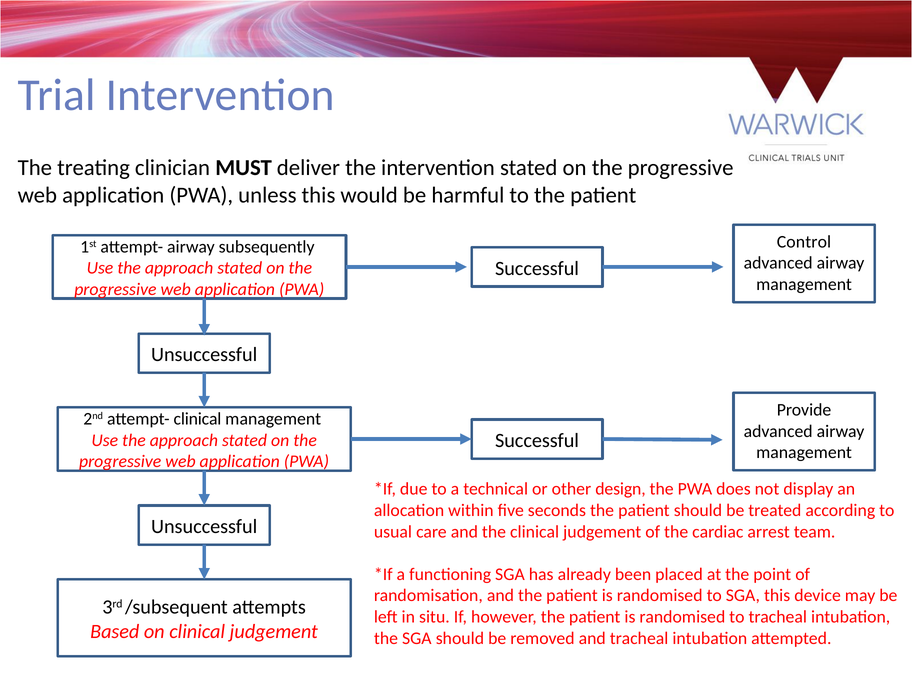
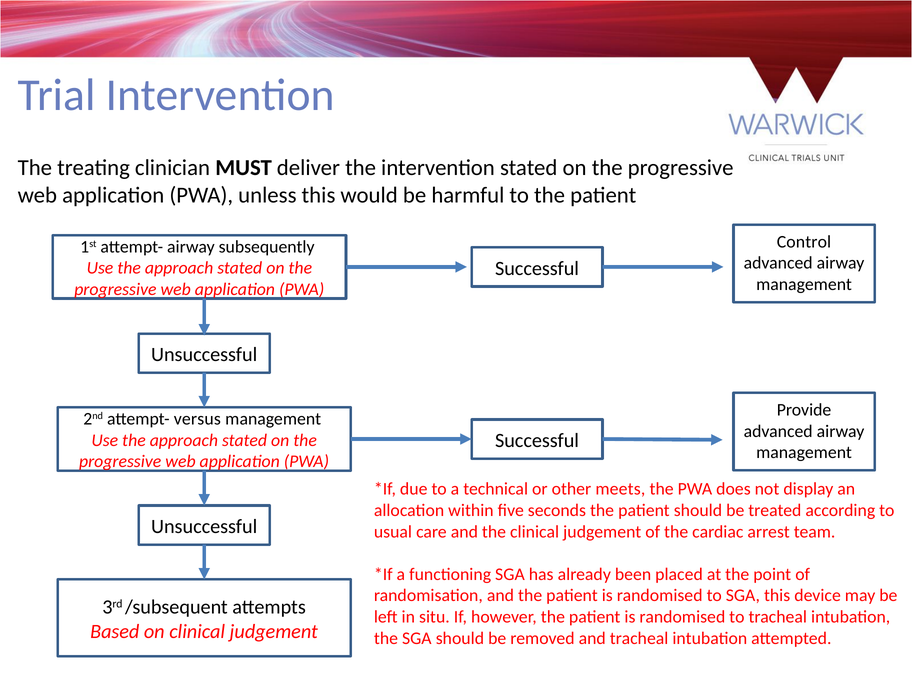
attempt- clinical: clinical -> versus (197, 419)
design: design -> meets (620, 489)
